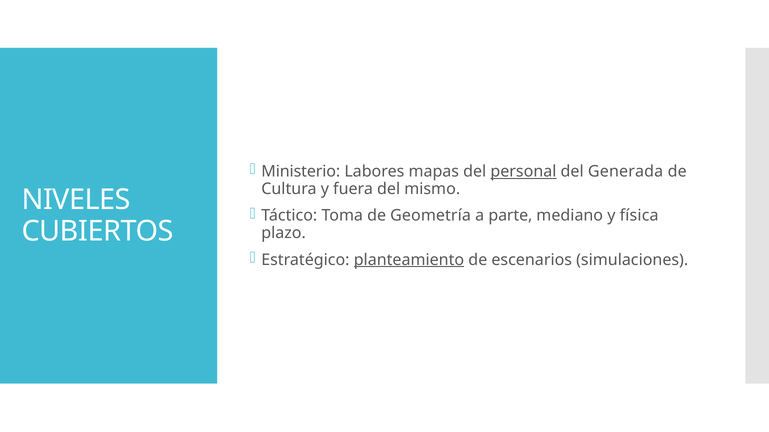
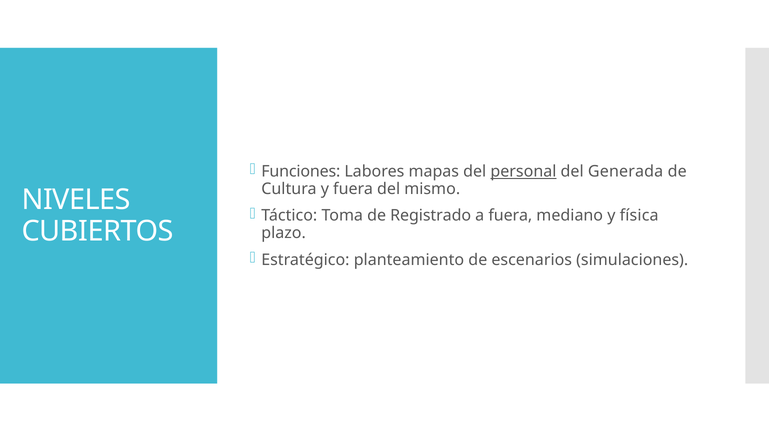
Ministerio: Ministerio -> Funciones (301, 172)
Geometría: Geometría -> Registrado (431, 216)
a parte: parte -> fuera (510, 216)
planteamiento underline: present -> none (409, 260)
